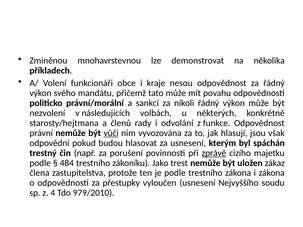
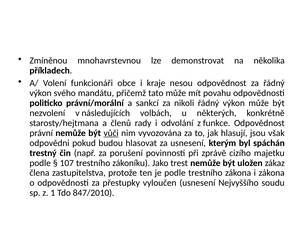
zprávě underline: present -> none (214, 153)
484: 484 -> 107 (67, 163)
4: 4 -> 1 (53, 193)
979/2010: 979/2010 -> 847/2010 (94, 193)
